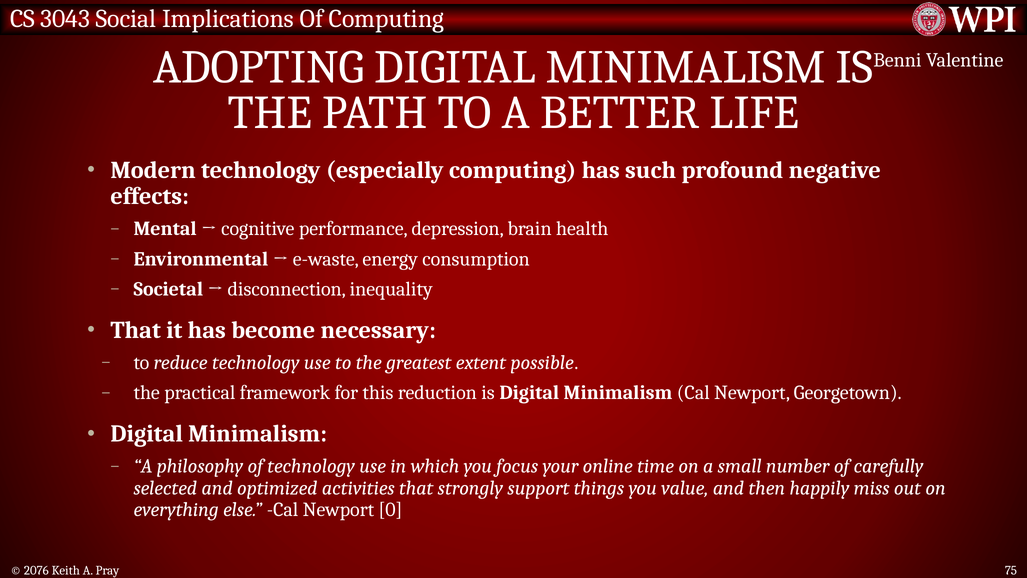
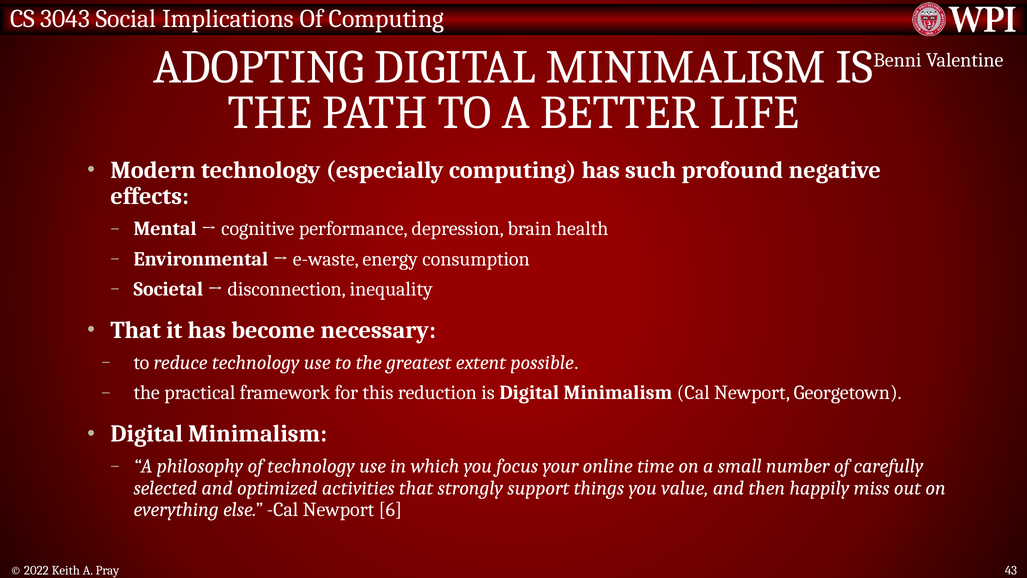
0: 0 -> 6 (390, 509)
2076: 2076 -> 2022 (36, 570)
75: 75 -> 43 (1011, 570)
